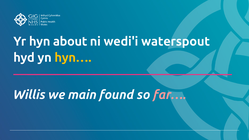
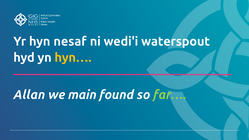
about: about -> nesaf (70, 41)
Willis: Willis -> Allan (29, 95)
far… colour: pink -> light green (170, 95)
